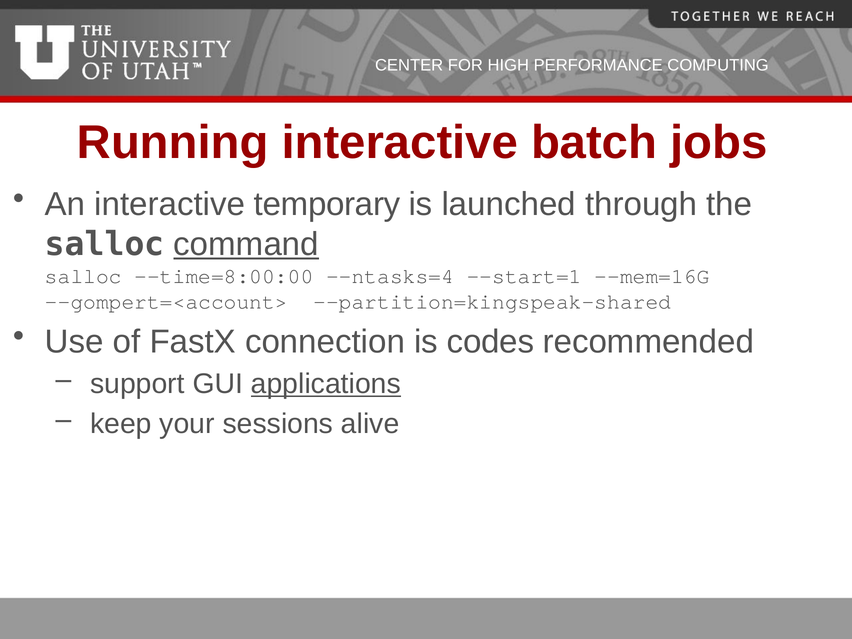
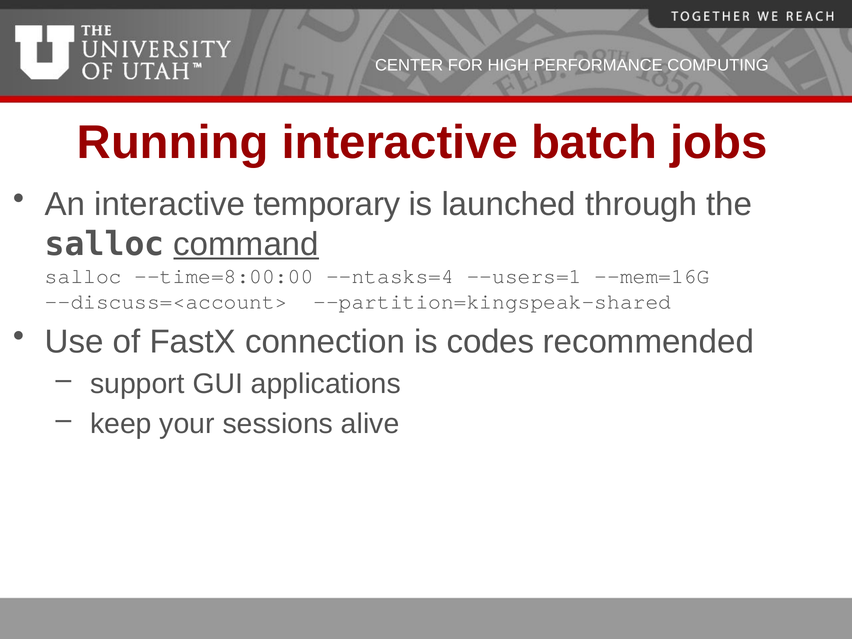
--start=1: --start=1 -> --users=1 (524, 276)
--gompert=<account>: --gompert=<account> -> --discuss=<account> (166, 302)
applications underline: present -> none (326, 384)
